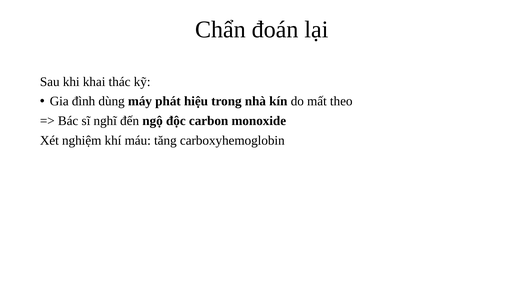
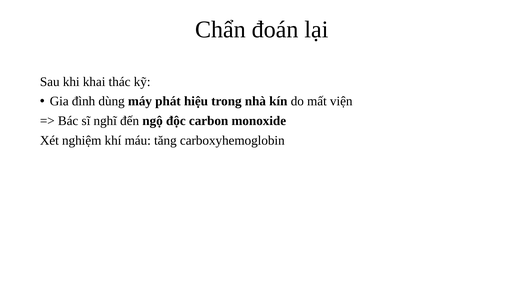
theo: theo -> viện (341, 101)
